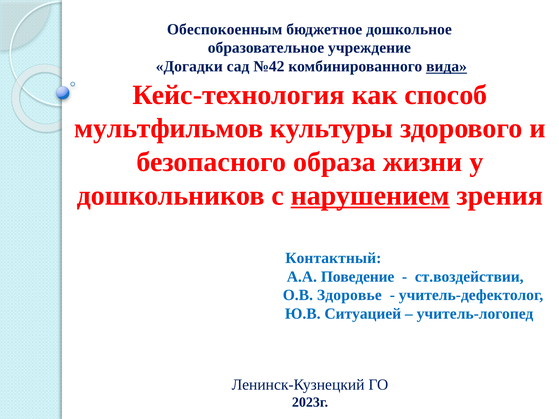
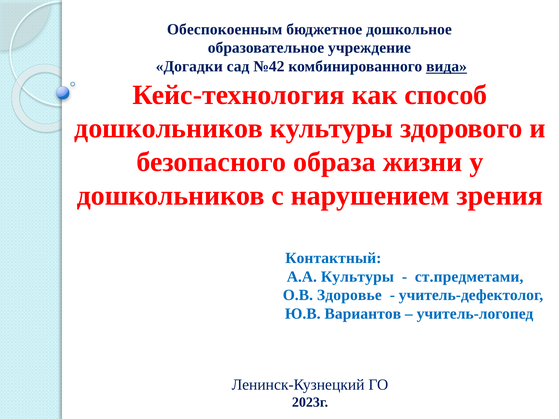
мультфильмов: мультфильмов -> дошкольников (169, 129)
нарушением underline: present -> none (370, 196)
А.А Поведение: Поведение -> Культуры (357, 277)
ст.воздействии: ст.воздействии -> ст.предметами (469, 277)
Ситуацией: Ситуацией -> Вариантов (363, 314)
